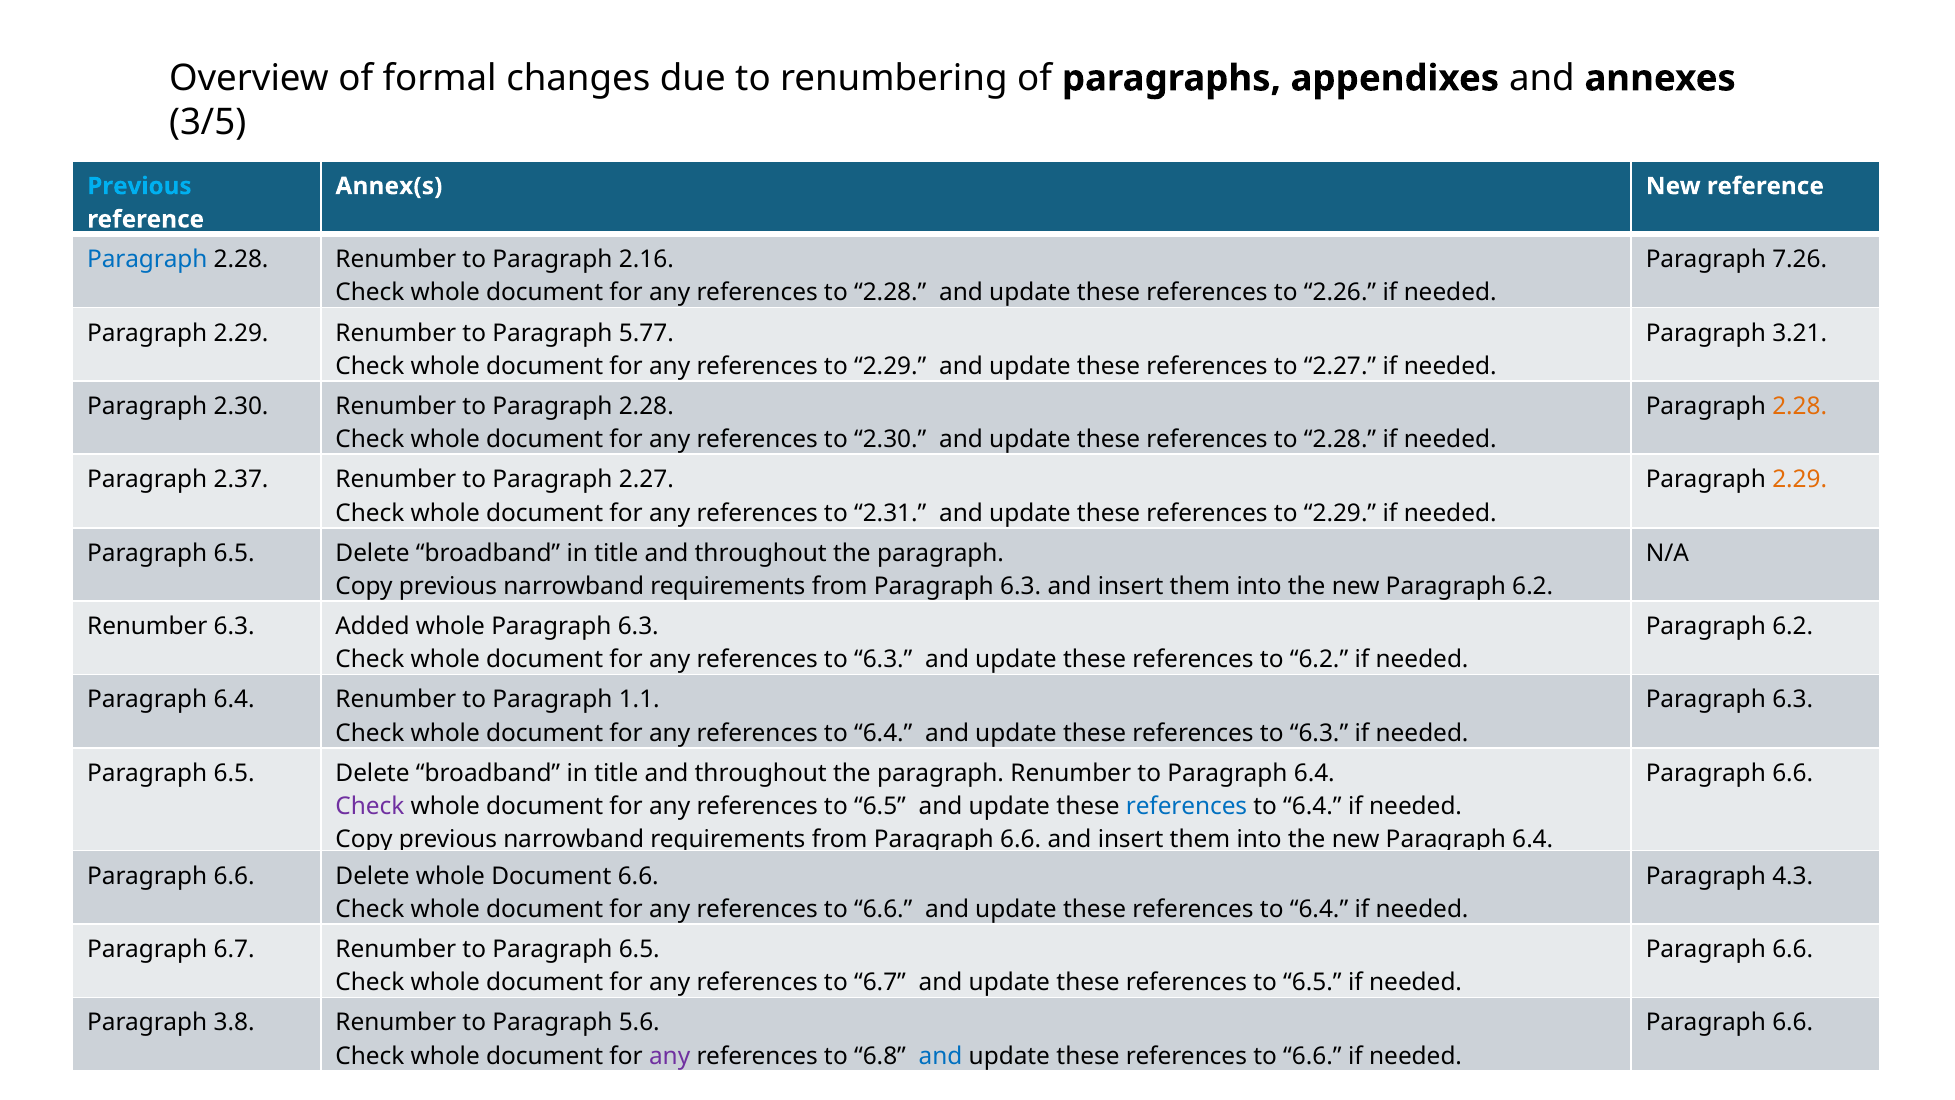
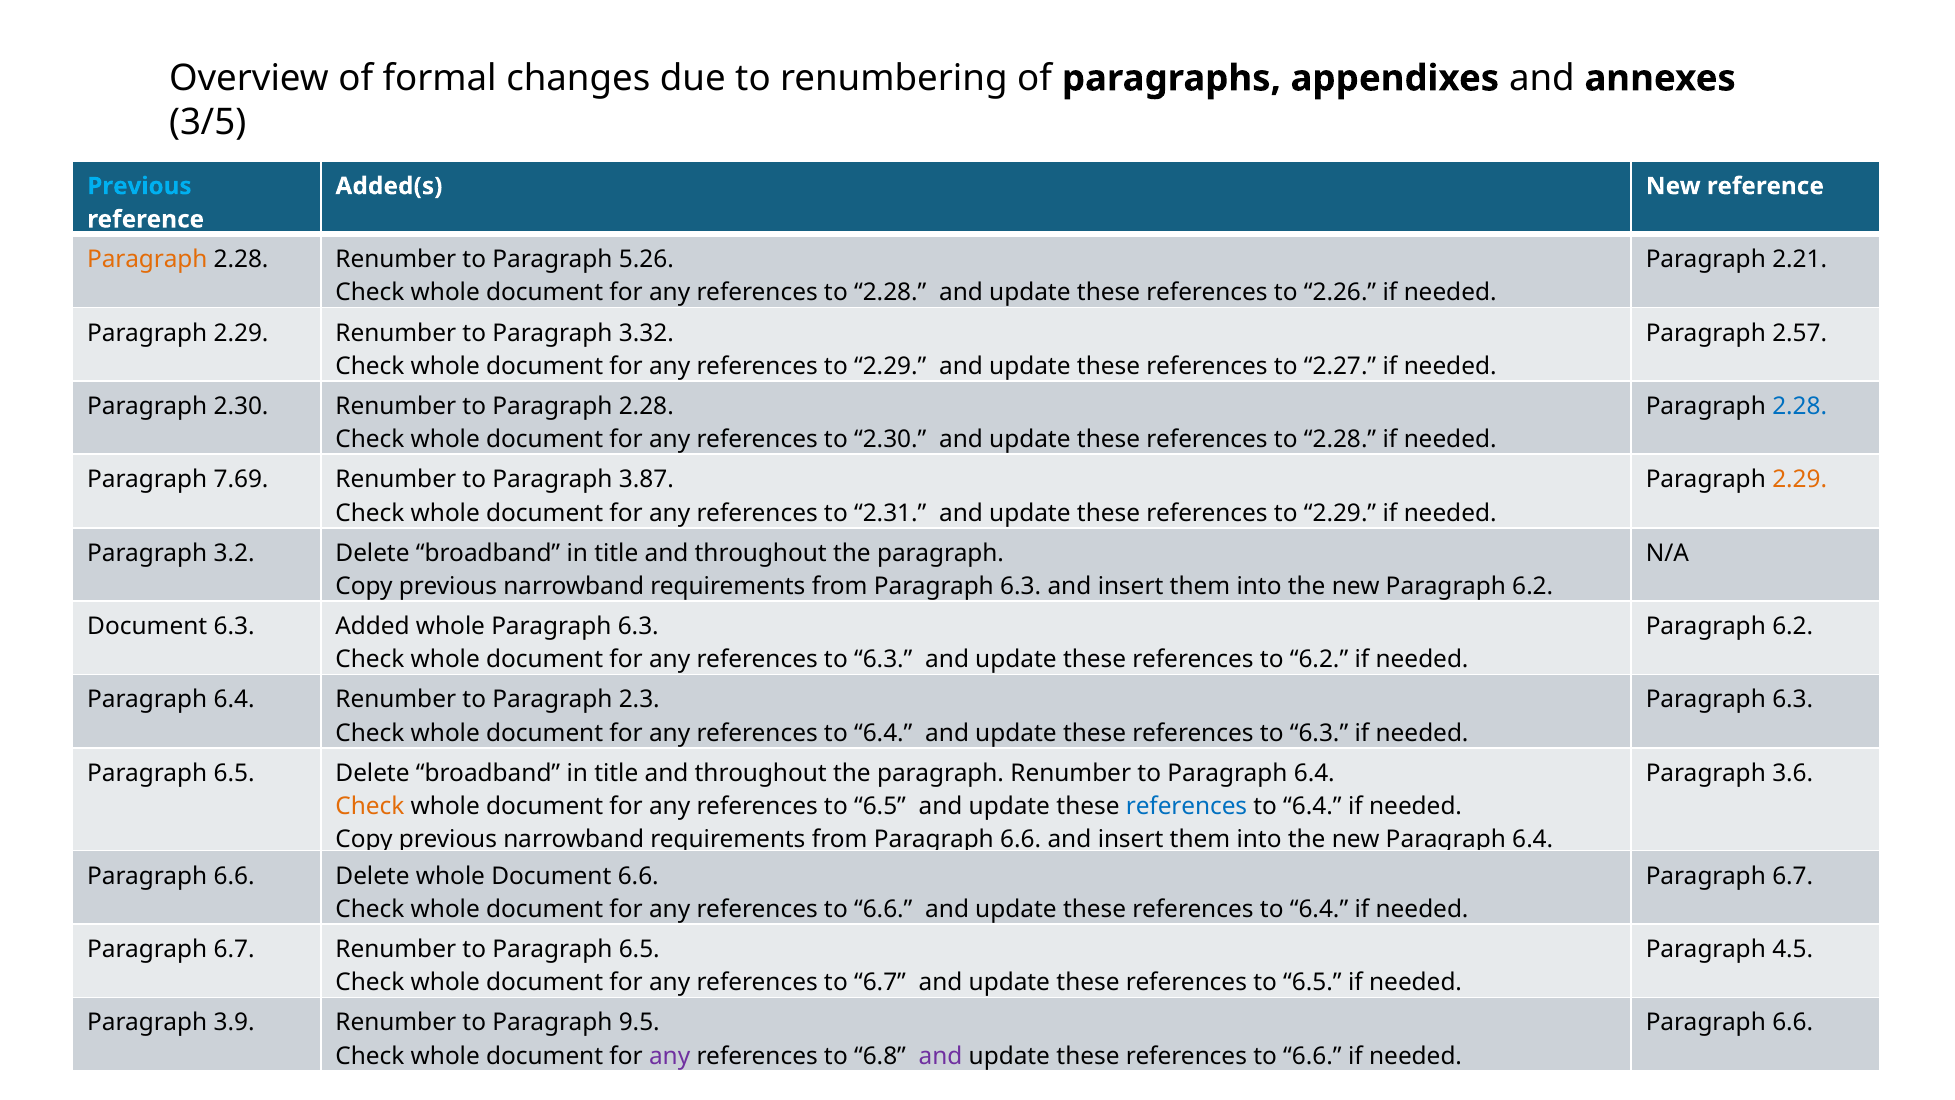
Annex(s: Annex(s -> Added(s (389, 186)
Paragraph colour: blue -> orange (147, 260)
2.16: 2.16 -> 5.26 (646, 260)
7.26: 7.26 -> 2.21 (1800, 260)
5.77: 5.77 -> 3.32 (646, 333)
3.21: 3.21 -> 2.57 (1800, 333)
2.28 colour: orange -> blue (1800, 406)
2.37: 2.37 -> 7.69 (241, 480)
Paragraph 2.27: 2.27 -> 3.87 (646, 480)
6.5: 6.5 -> 3.2 (234, 553)
Renumber: Renumber -> Document (147, 626)
1.1: 1.1 -> 2.3 (639, 700)
6.6: 6.6 -> 3.6 (1793, 773)
Check colour: purple -> orange (370, 806)
4.3: 4.3 -> 6.7 (1793, 876)
6.6: 6.6 -> 4.5 (1793, 949)
3.8: 3.8 -> 3.9 (234, 1023)
5.6: 5.6 -> 9.5 (639, 1023)
and colour: blue -> purple (941, 1056)
